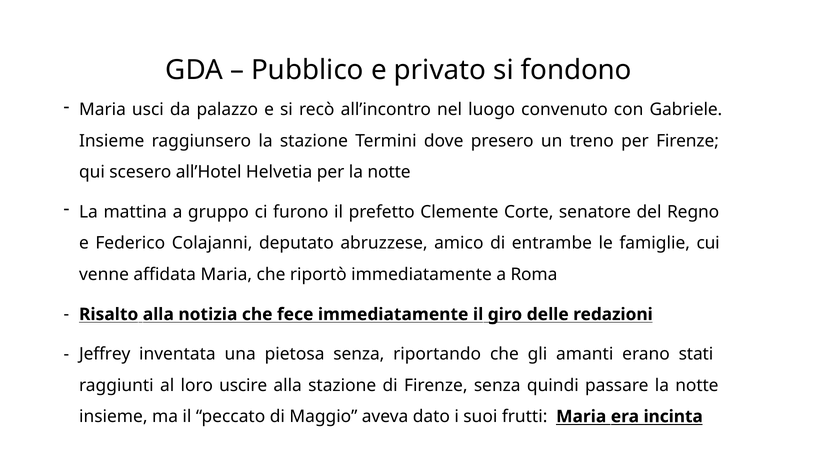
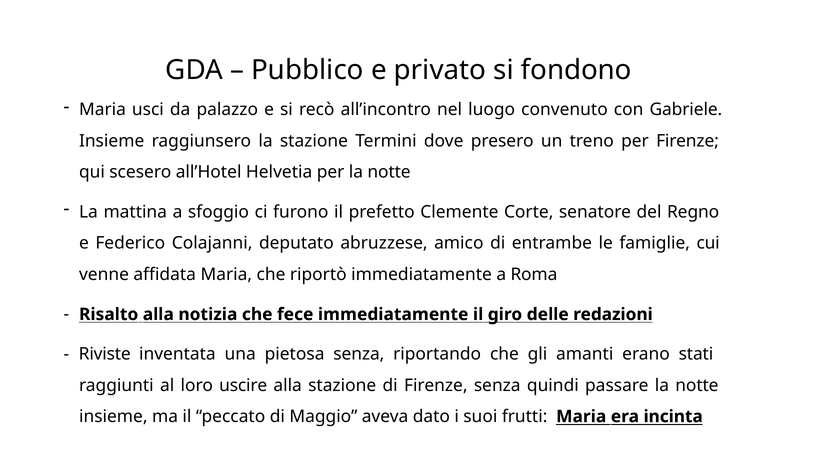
gruppo: gruppo -> sfoggio (218, 212)
Jeffrey: Jeffrey -> Riviste (105, 355)
